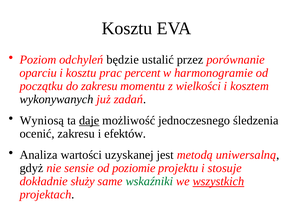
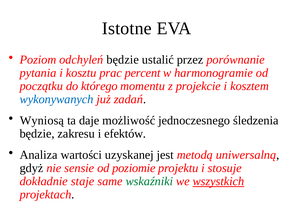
Kosztu: Kosztu -> Istotne (127, 28)
oparciu: oparciu -> pytania (38, 73)
do zakresu: zakresu -> którego (99, 86)
wielkości: wielkości -> projekcie (198, 86)
wykonywanych colour: black -> blue (57, 99)
daje underline: present -> none (89, 120)
ocenić: ocenić -> będzie (37, 133)
służy: służy -> staje (83, 181)
